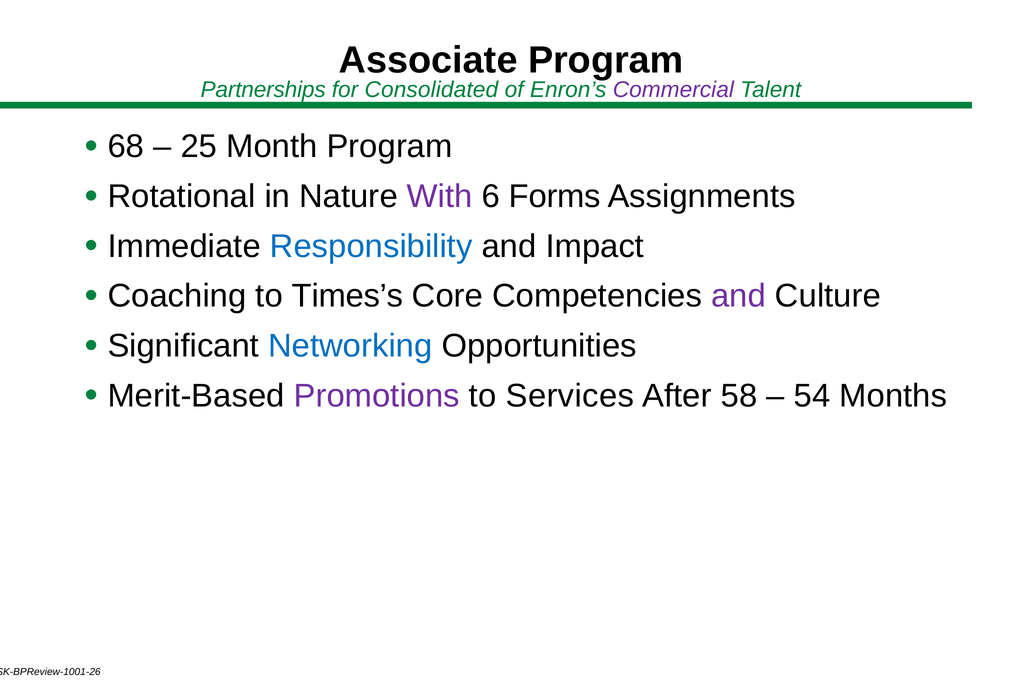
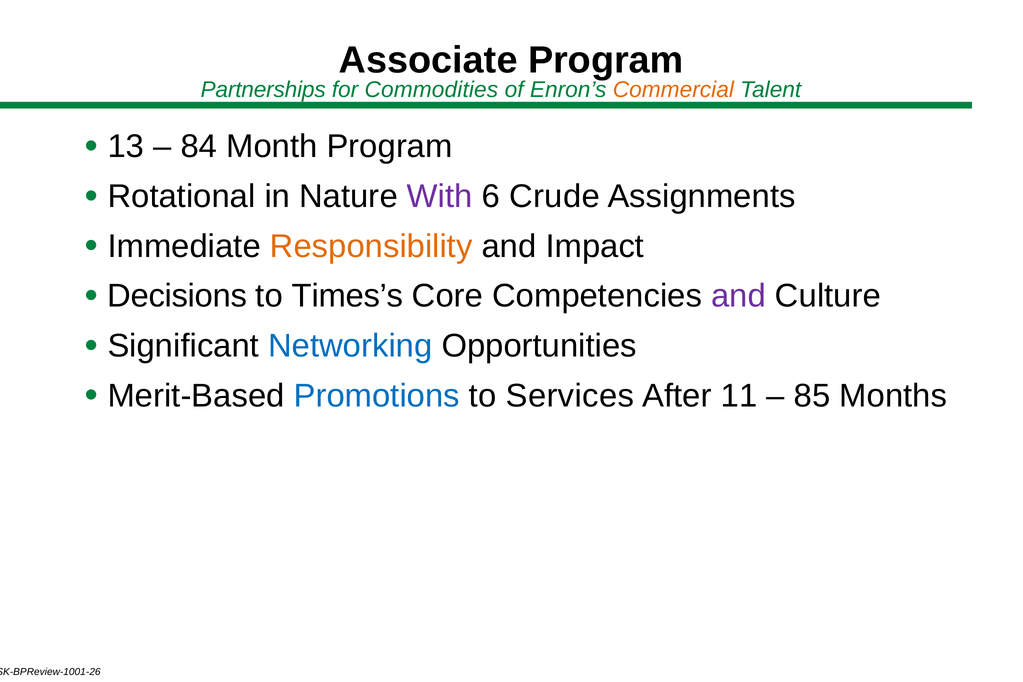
Consolidated: Consolidated -> Commodities (431, 90)
Commercial colour: purple -> orange (673, 90)
68: 68 -> 13 (126, 147)
25: 25 -> 84 (199, 147)
Forms: Forms -> Crude (554, 196)
Responsibility colour: blue -> orange (371, 246)
Coaching: Coaching -> Decisions (177, 296)
Promotions colour: purple -> blue (377, 396)
58: 58 -> 11 (739, 396)
54: 54 -> 85 (812, 396)
